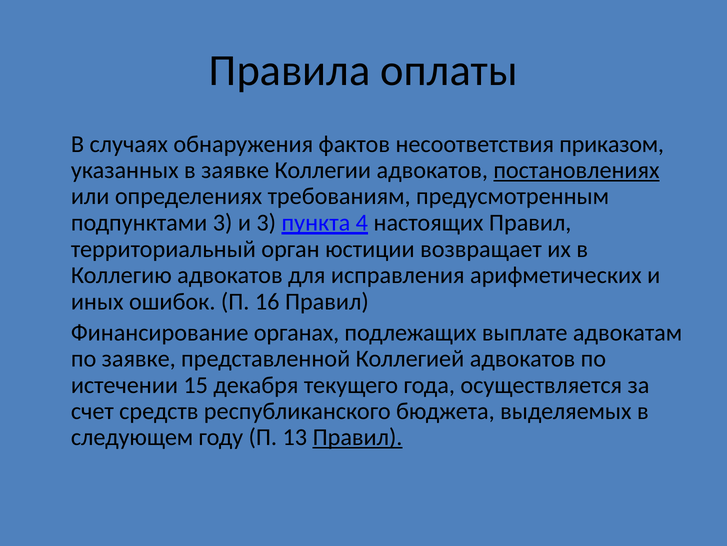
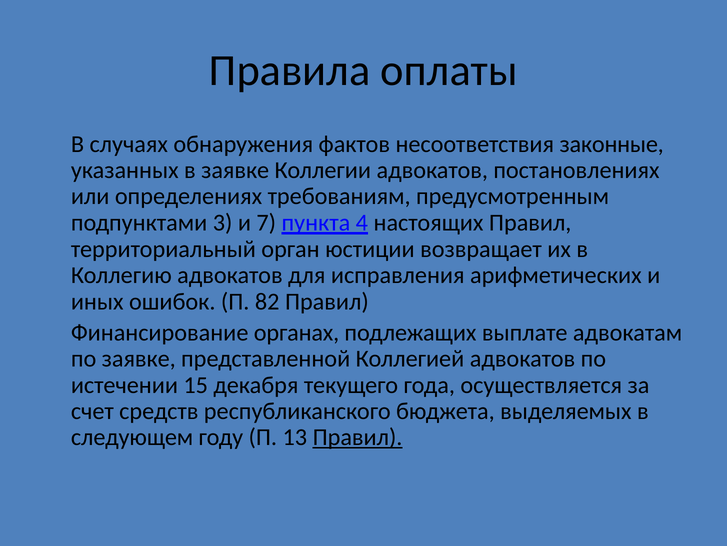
приказом: приказом -> законные (612, 144)
постановлениях underline: present -> none (576, 170)
и 3: 3 -> 7 (266, 223)
16: 16 -> 82 (267, 301)
